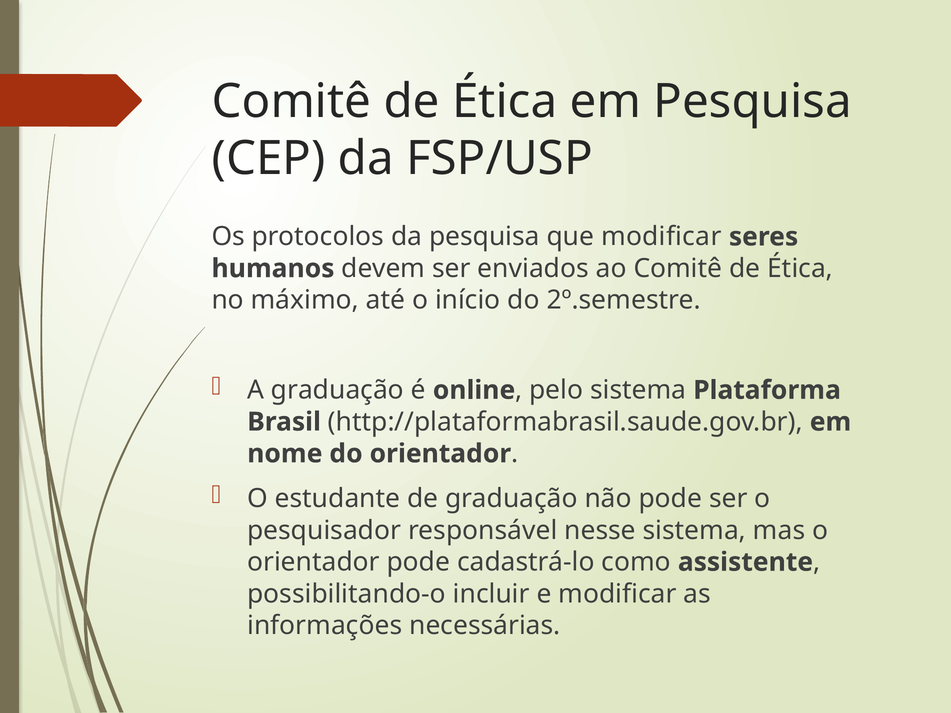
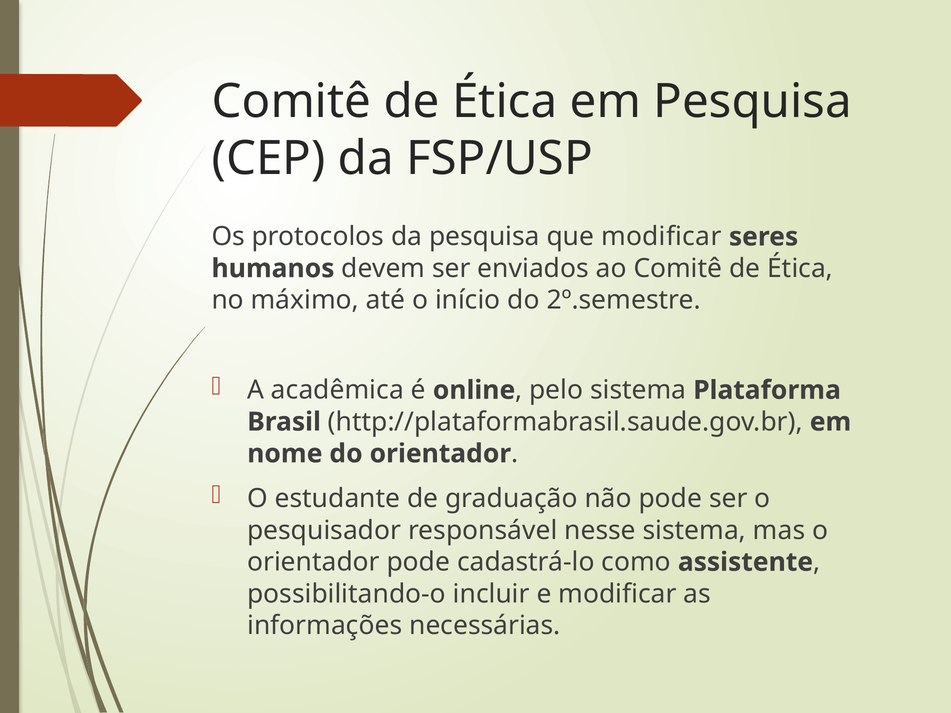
A graduação: graduação -> acadêmica (337, 390)
